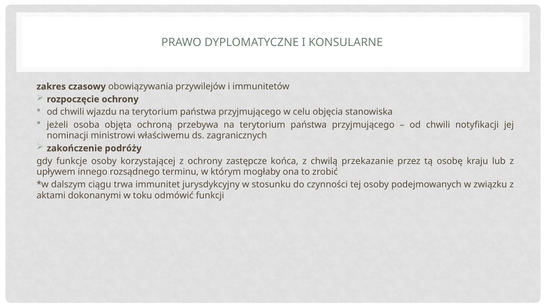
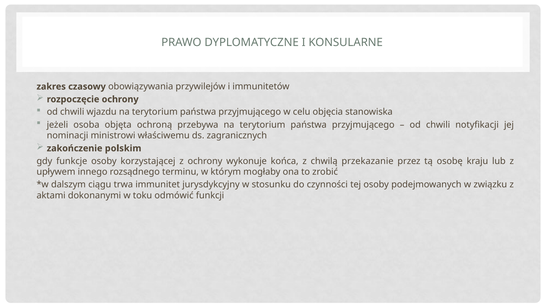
podróży: podróży -> polskim (123, 148)
zastępcze: zastępcze -> wykonuje (247, 161)
